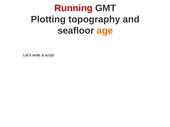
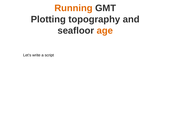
Running colour: red -> orange (73, 8)
